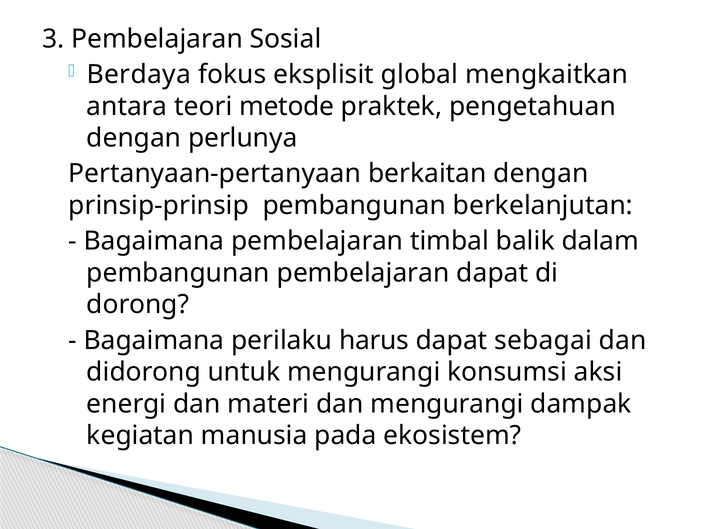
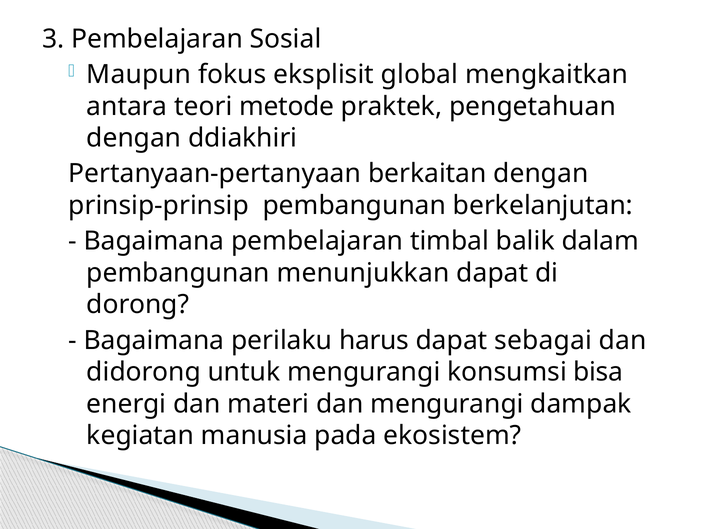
Berdaya: Berdaya -> Maupun (139, 74)
perlunya: perlunya -> ddiakhiri (243, 138)
pembangunan pembelajaran: pembelajaran -> menunjukkan (363, 273)
aksi: aksi -> bisa (598, 372)
